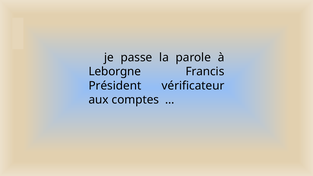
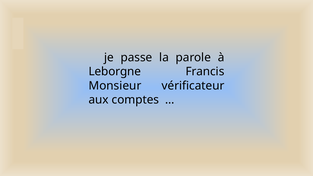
Président: Président -> Monsieur (115, 86)
